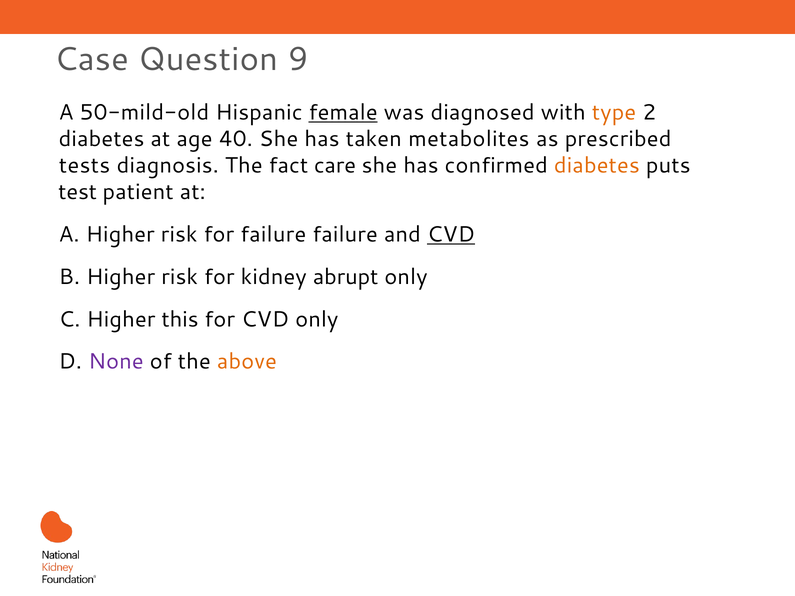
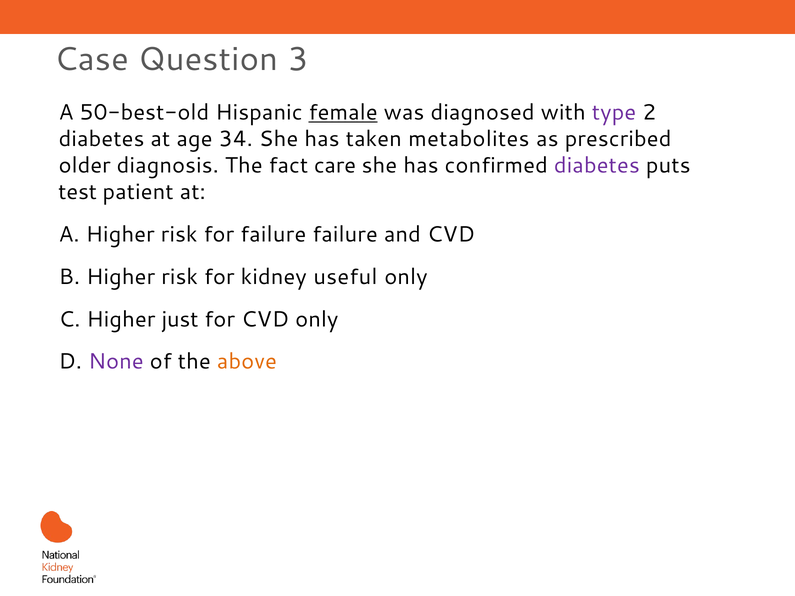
9: 9 -> 3 (298, 59)
50-mild-old: 50-mild-old -> 50-best-old (144, 113)
type colour: orange -> purple (614, 113)
40: 40 -> 34 (236, 139)
tests: tests -> older (85, 166)
diabetes colour: orange -> purple (597, 166)
CVD underline: present -> none (451, 235)
abrupt: abrupt -> useful (345, 277)
this: this -> just (180, 319)
